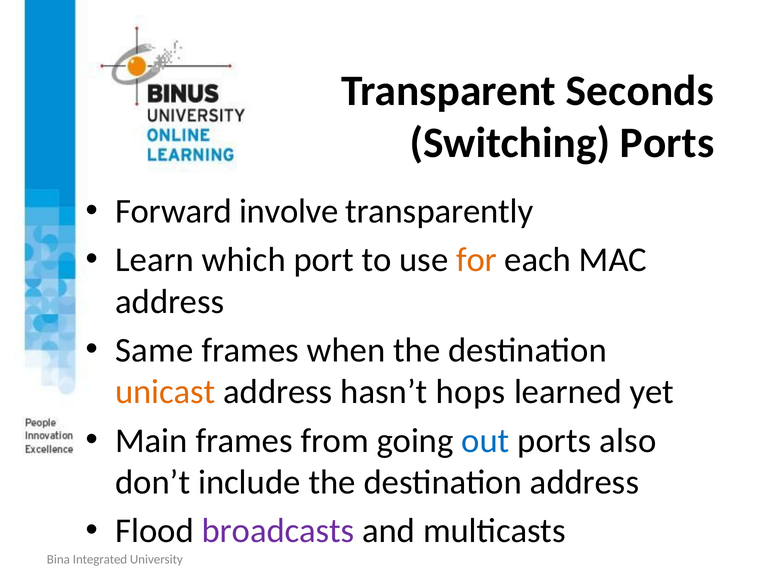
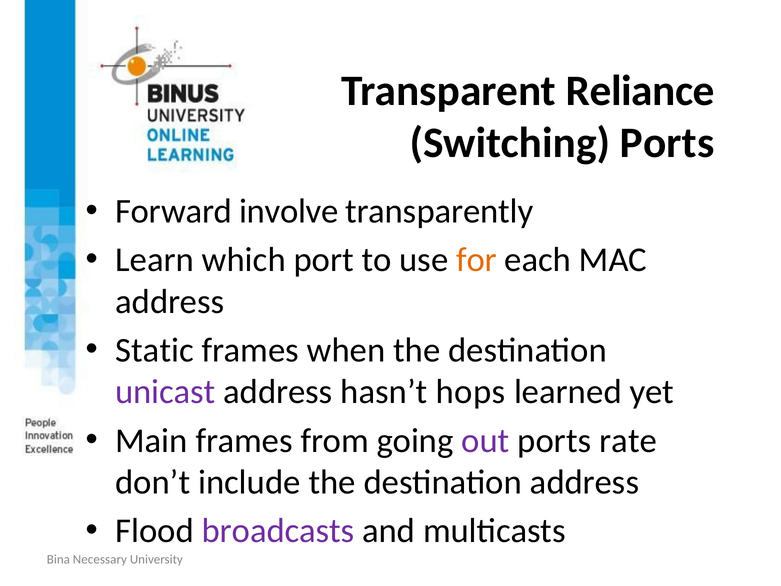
Seconds: Seconds -> Reliance (640, 91)
Same: Same -> Static (155, 350)
unicast colour: orange -> purple (165, 392)
out colour: blue -> purple (485, 440)
also: also -> rate (628, 440)
Integrated: Integrated -> Necessary (100, 559)
